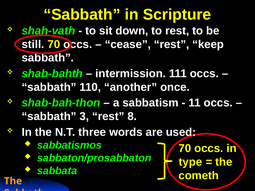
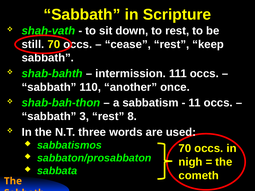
type: type -> nigh (191, 162)
